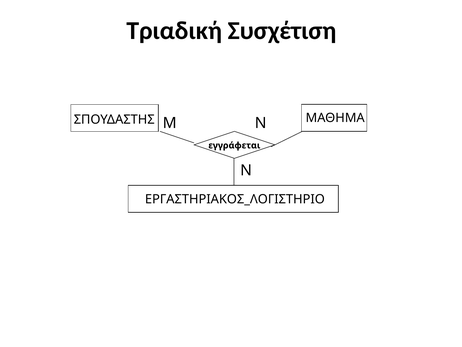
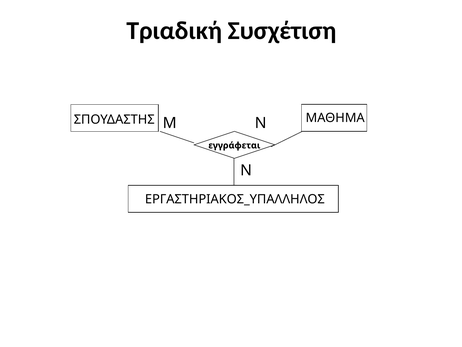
ΕΡΓΑΣΤΗΡΙΑΚΟΣ_ΛΟΓΙΣΤΗΡΙΟ: ΕΡΓΑΣΤΗΡΙΑΚΟΣ_ΛΟΓΙΣΤΗΡΙΟ -> ΕΡΓΑΣΤΗΡΙΑΚΟΣ_ΥΠΑΛΛΗΛΟΣ (235, 199)
